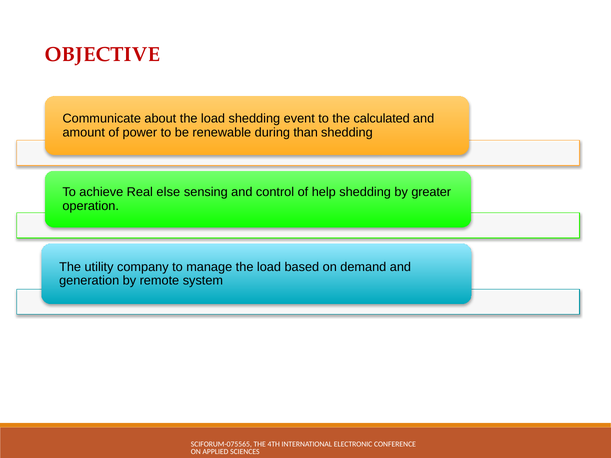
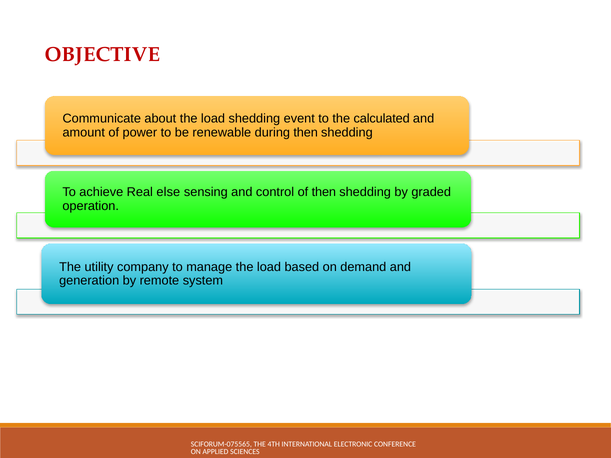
during than: than -> then (306, 133)
of help: help -> then (324, 192)
greater: greater -> graded (431, 192)
